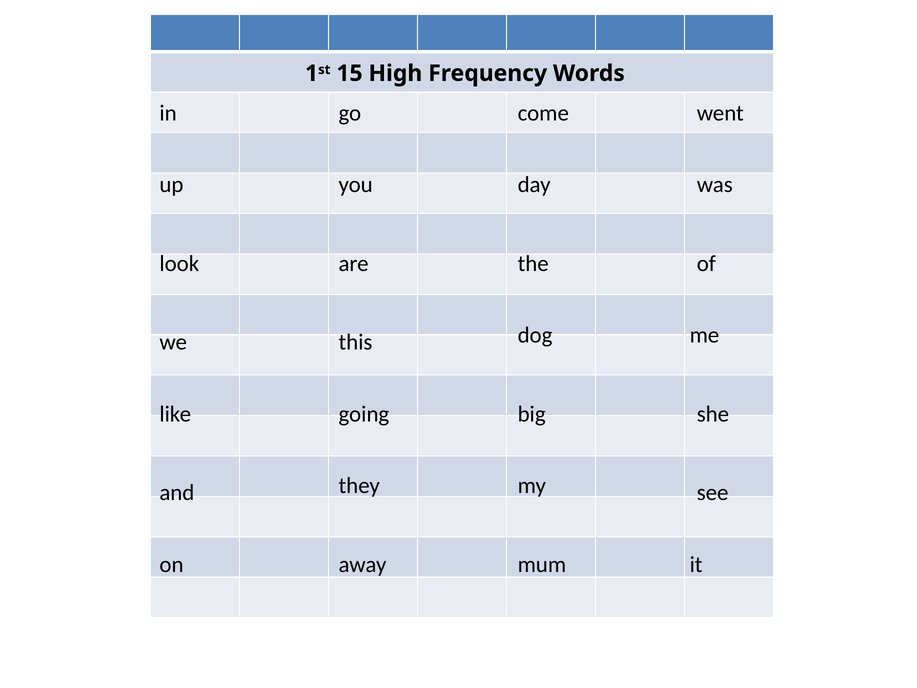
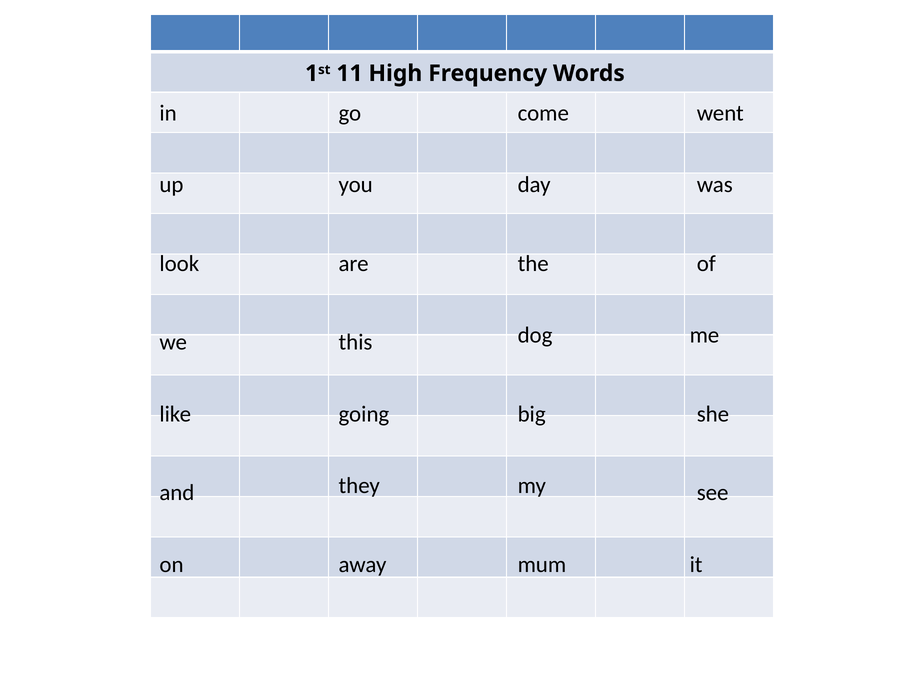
15: 15 -> 11 (349, 73)
